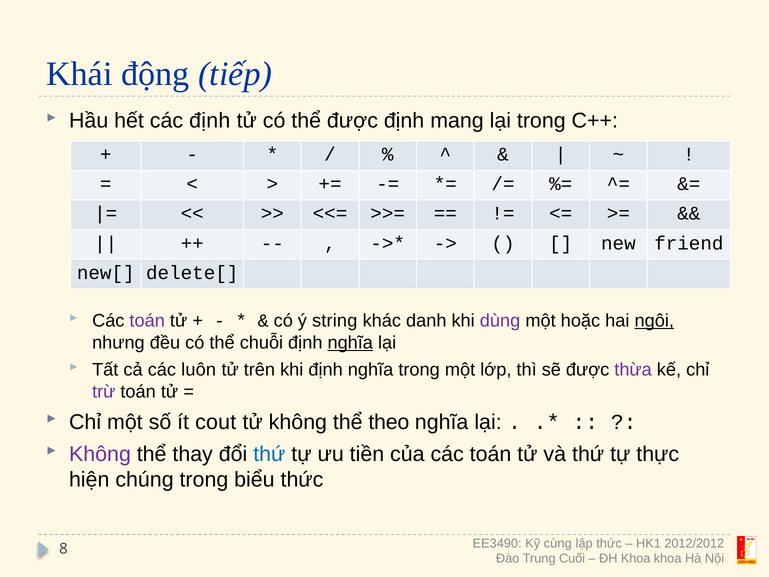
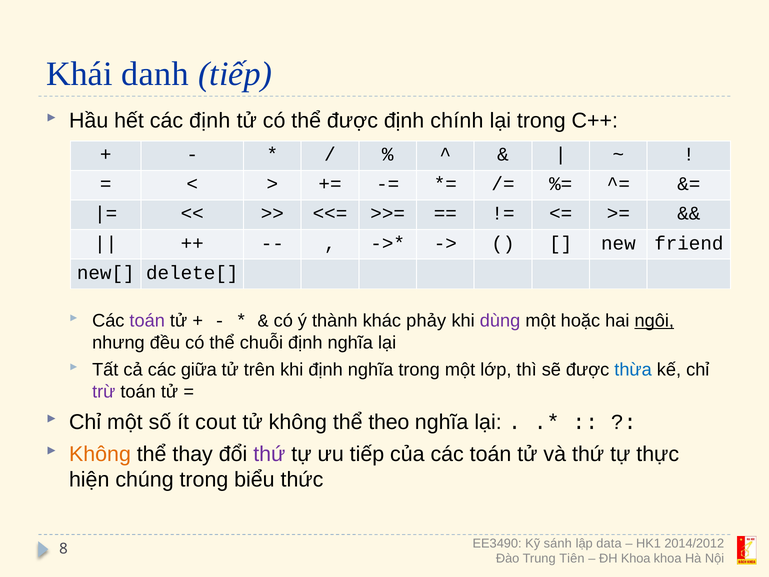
động: động -> danh (155, 74)
mang: mang -> chính (457, 121)
string: string -> thành (335, 321)
danh: danh -> phảy (426, 321)
nghĩa underline: present -> none (350, 343)
luôn: luôn -> giữa (199, 370)
thừa colour: purple -> blue (633, 370)
Không colour: purple -> orange (100, 454)
thứ colour: blue -> purple (269, 454)
ưu tiền: tiền -> tiếp (367, 454)
cùng: cùng -> sánh (558, 543)
lập thức: thức -> data (609, 543)
2012/2012: 2012/2012 -> 2014/2012 (694, 543)
Cuối: Cuối -> Tiên (572, 558)
